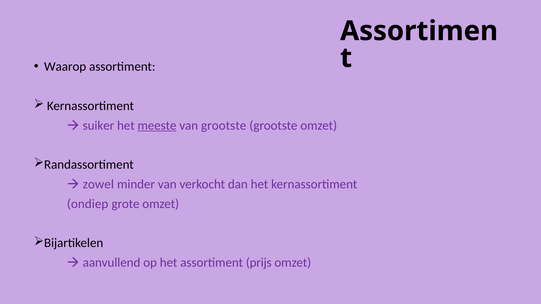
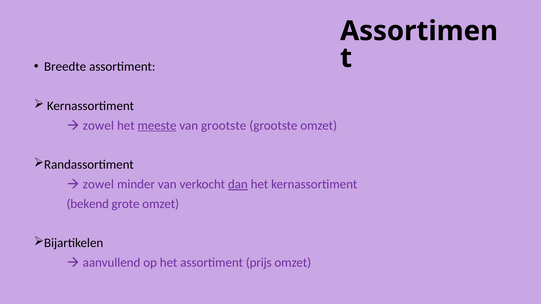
Waarop: Waarop -> Breedte (65, 67)
suiker: suiker -> zowel (98, 126)
dan underline: none -> present (238, 184)
ondiep: ondiep -> bekend (88, 204)
